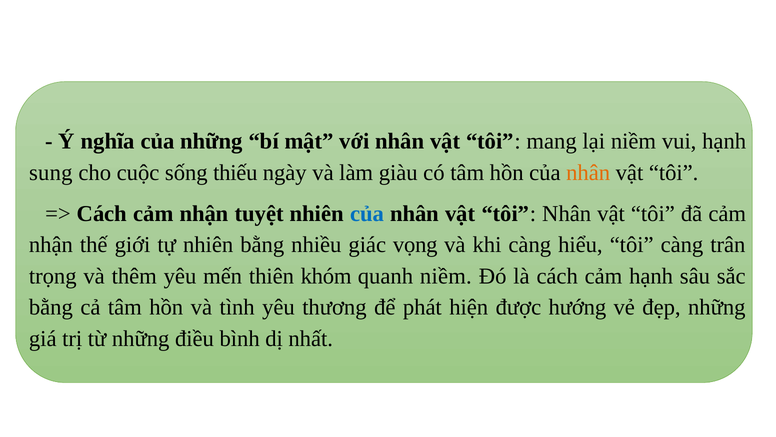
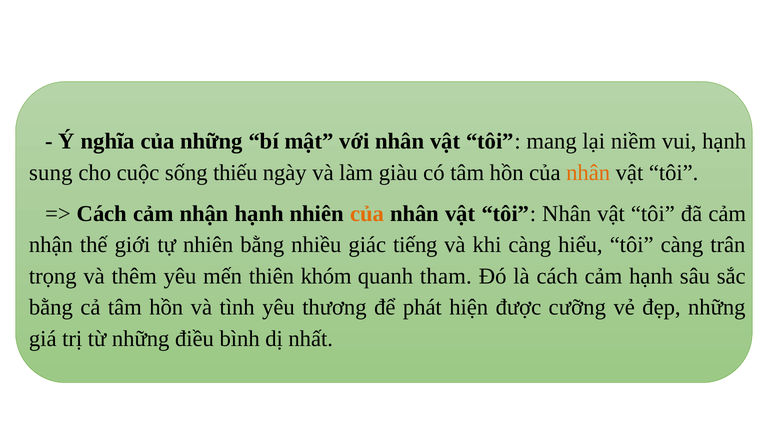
nhận tuyệt: tuyệt -> hạnh (259, 213)
của colour: blue -> orange (367, 213)
vọng: vọng -> tiếng (415, 245)
quanh niềm: niềm -> tham (446, 276)
hướng: hướng -> cưỡng (577, 307)
